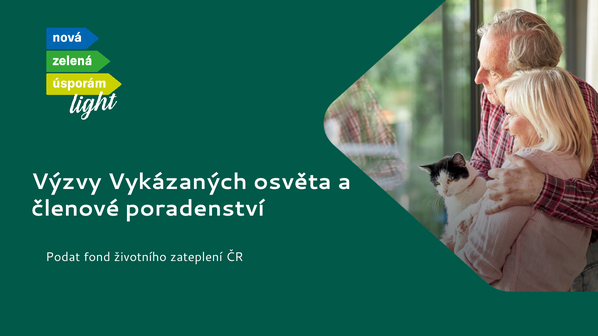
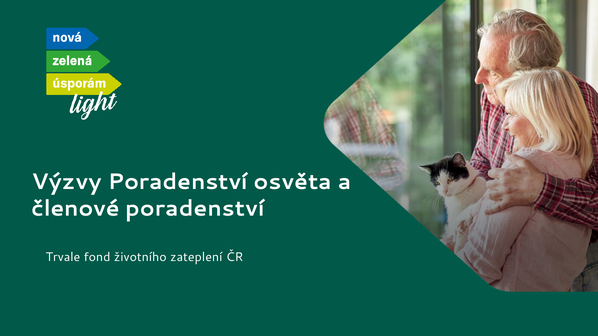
Výzvy Vykázaných: Vykázaných -> Poradenství (178, 182)
Podat: Podat -> Trvale (63, 257)
